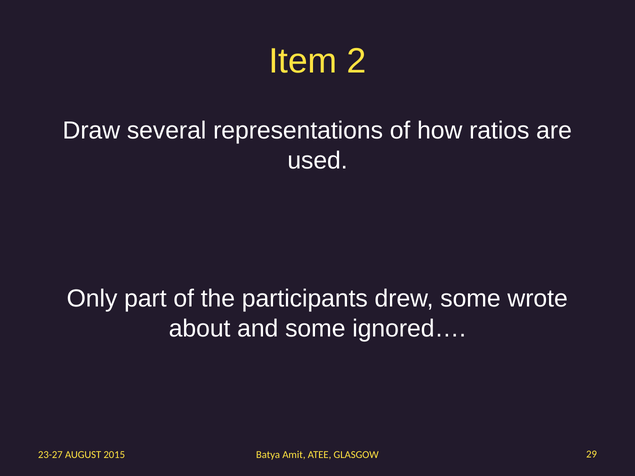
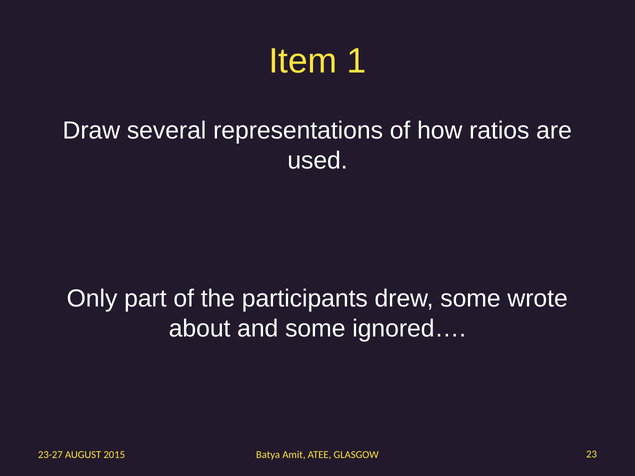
2: 2 -> 1 (357, 61)
29: 29 -> 23 (592, 455)
